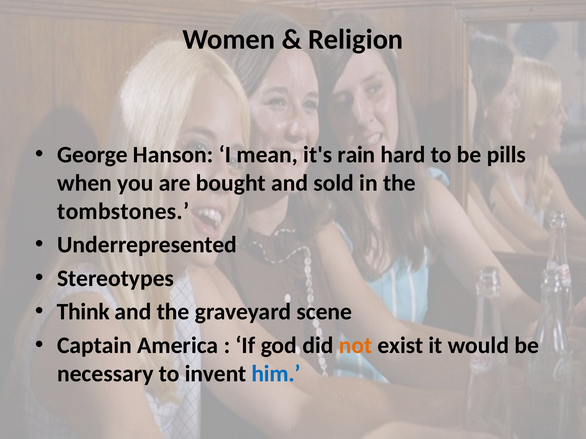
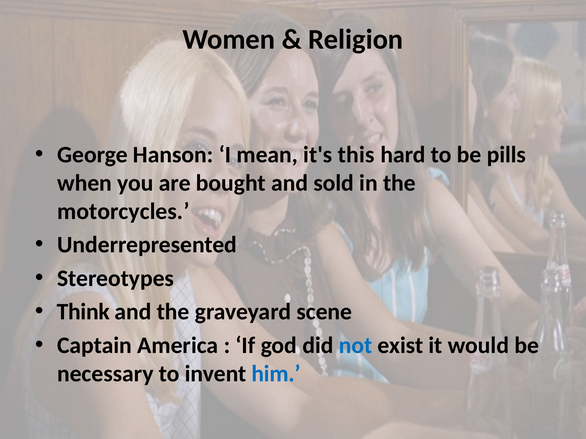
rain: rain -> this (356, 155)
tombstones: tombstones -> motorcycles (123, 212)
not colour: orange -> blue (356, 346)
